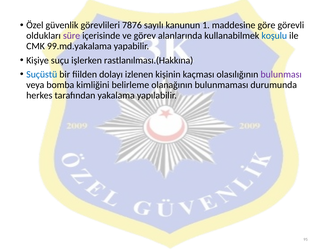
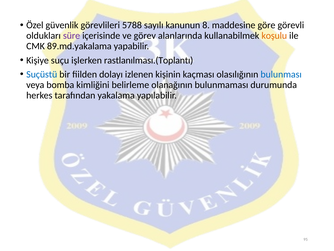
7876: 7876 -> 5788 (132, 25)
1: 1 -> 8 (206, 25)
koşulu colour: blue -> orange (274, 36)
99.md.yakalama: 99.md.yakalama -> 89.md.yakalama (79, 46)
rastlanılması.(Hakkına: rastlanılması.(Hakkına -> rastlanılması.(Toplantı (149, 60)
bulunması colour: purple -> blue (281, 74)
